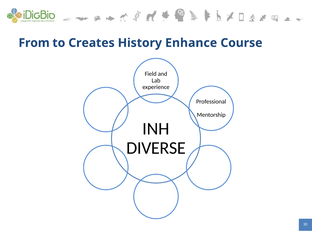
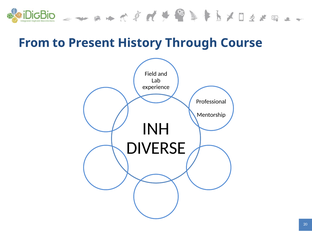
Creates: Creates -> Present (92, 43)
Enhance: Enhance -> Through (191, 43)
